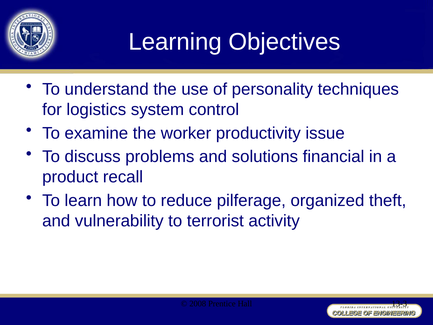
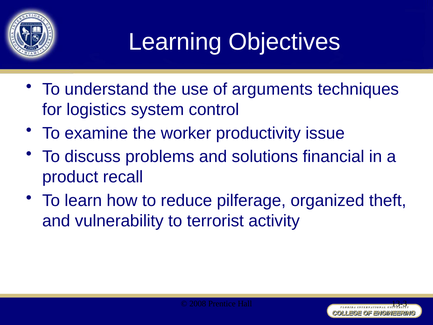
personality: personality -> arguments (272, 89)
